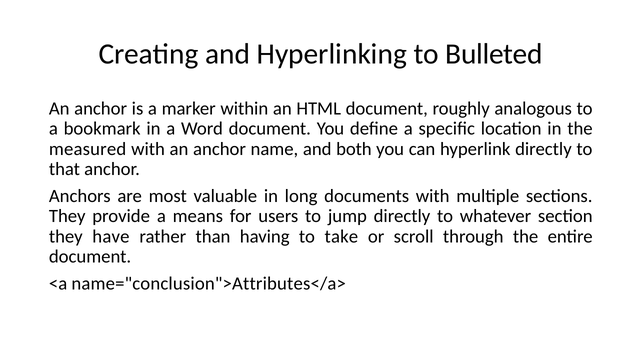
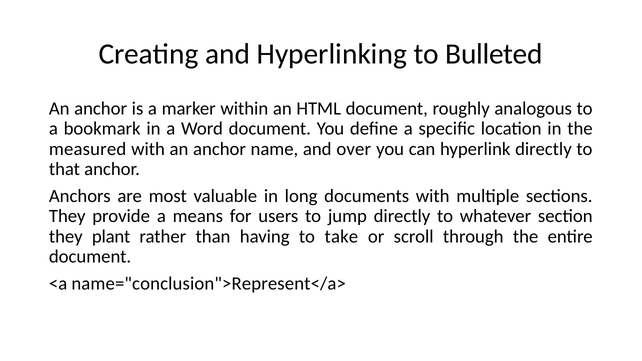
both: both -> over (354, 149)
have: have -> plant (111, 237)
name="conclusion">Attributes</a>: name="conclusion">Attributes</a> -> name="conclusion">Represent</a> (209, 284)
